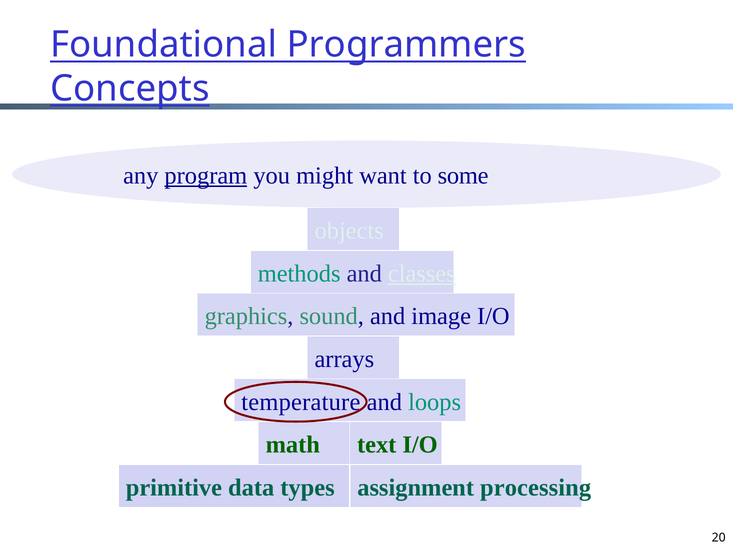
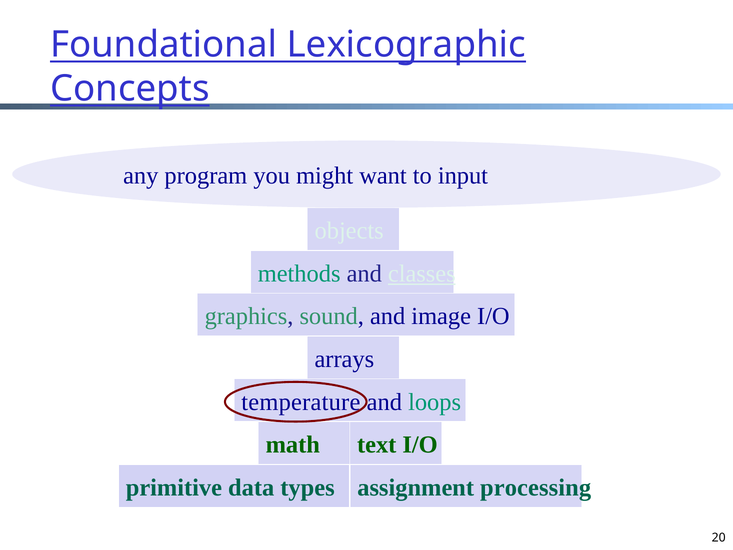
Programmers: Programmers -> Lexicographic (406, 45)
program underline: present -> none (206, 176)
some: some -> input (463, 176)
